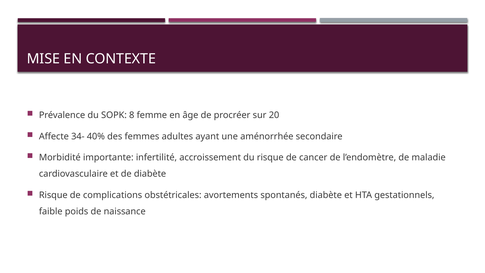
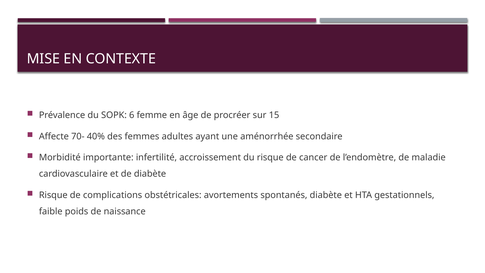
8: 8 -> 6 (132, 115)
20: 20 -> 15 (274, 115)
34-: 34- -> 70- (78, 136)
